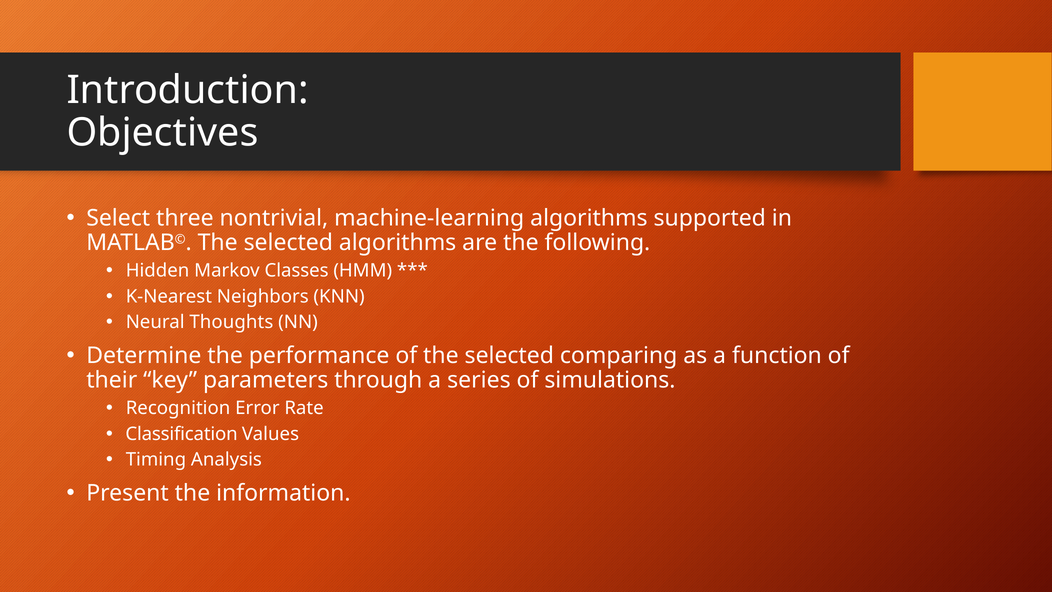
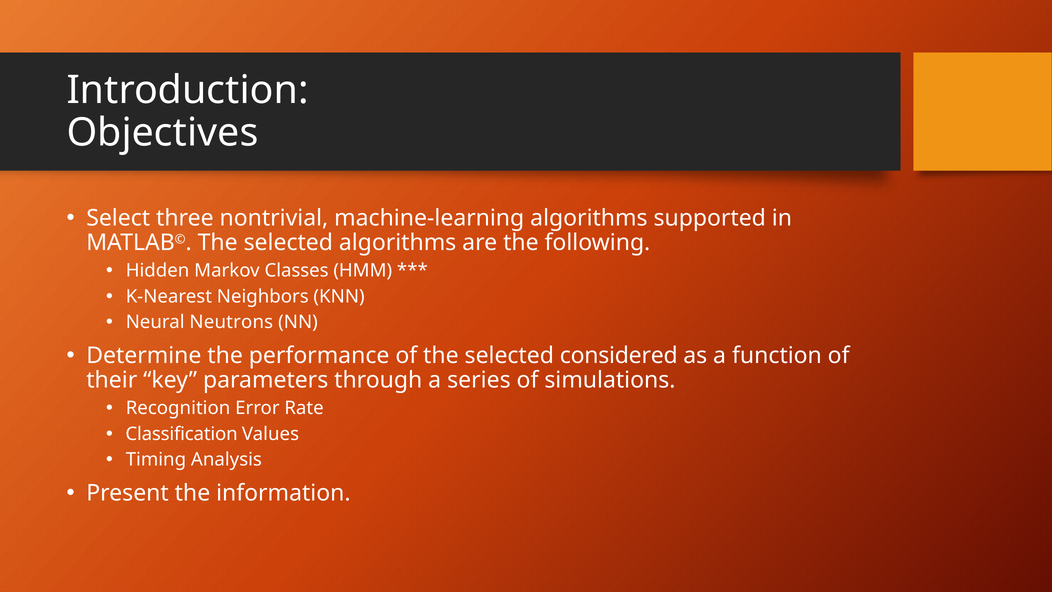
Thoughts: Thoughts -> Neutrons (231, 322)
comparing: comparing -> considered (619, 355)
